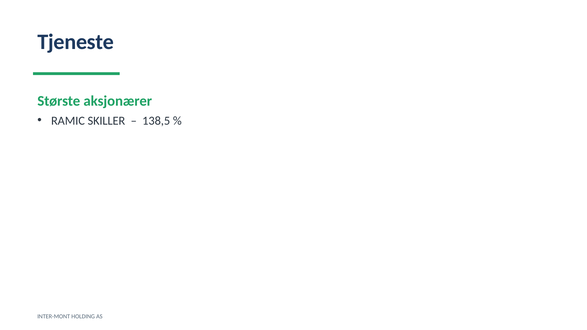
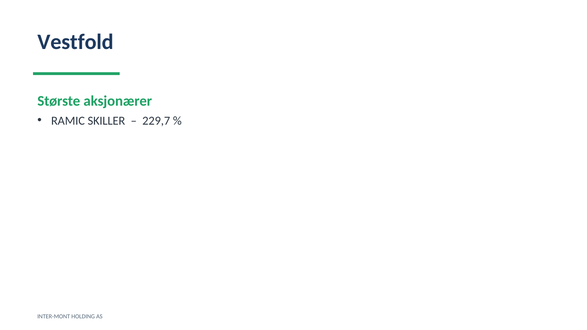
Tjeneste: Tjeneste -> Vestfold (76, 42)
138,5: 138,5 -> 229,7 (156, 121)
